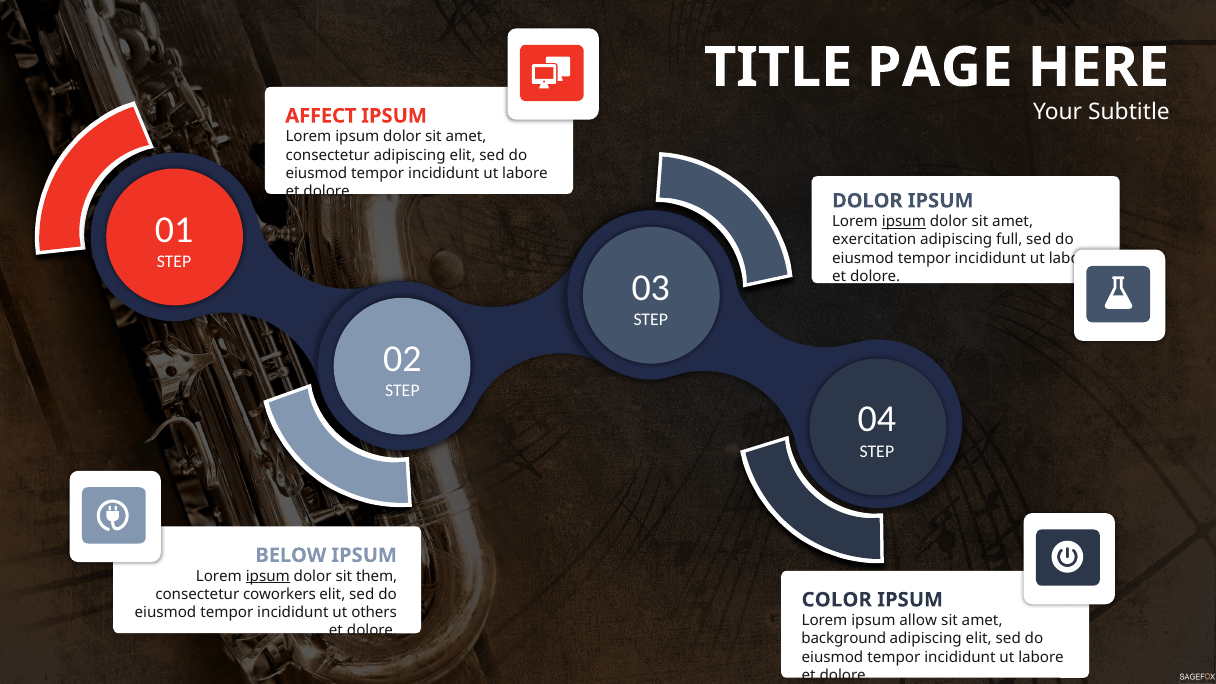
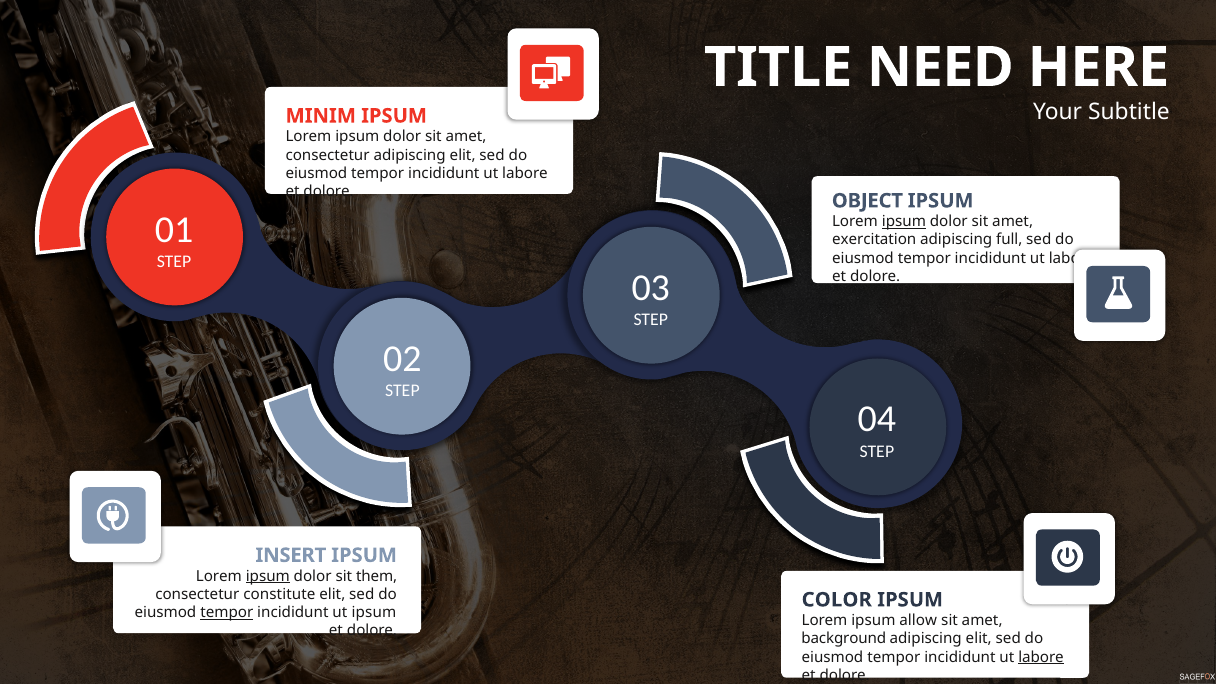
PAGE: PAGE -> NEED (940, 68)
AFFECT: AFFECT -> MINIM (321, 116)
DOLOR: DOLOR -> OBJECT (867, 201)
BELOW: BELOW -> INSERT (291, 555)
coworkers: coworkers -> constitute (279, 594)
tempor underline: none -> present (227, 613)
ut others: others -> ipsum (374, 613)
labore underline: none -> present (1041, 657)
